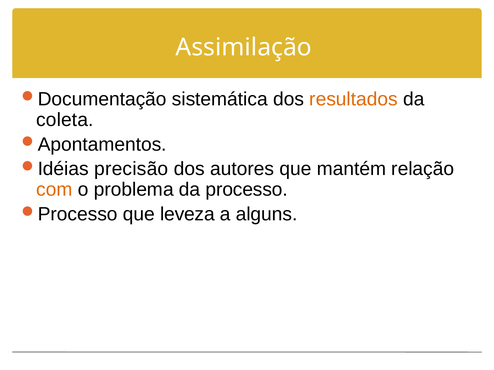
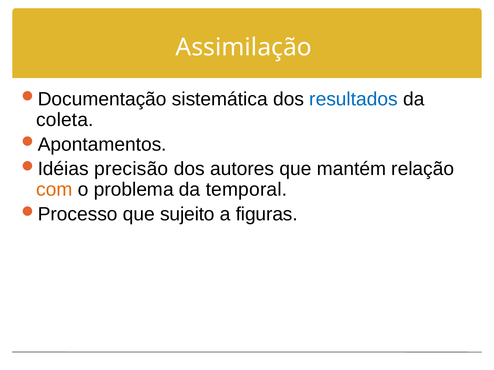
resultados colour: orange -> blue (354, 99)
processo: processo -> temporal (247, 190)
leveza: leveza -> sujeito (187, 215)
alguns: alguns -> figuras (267, 215)
